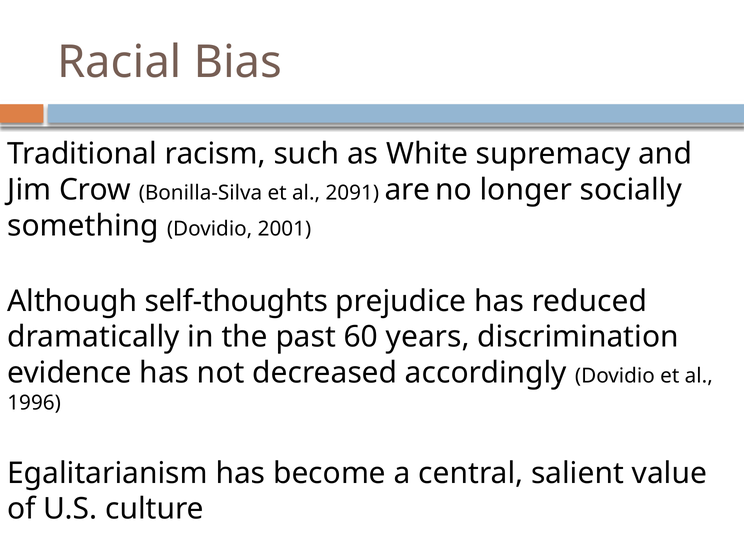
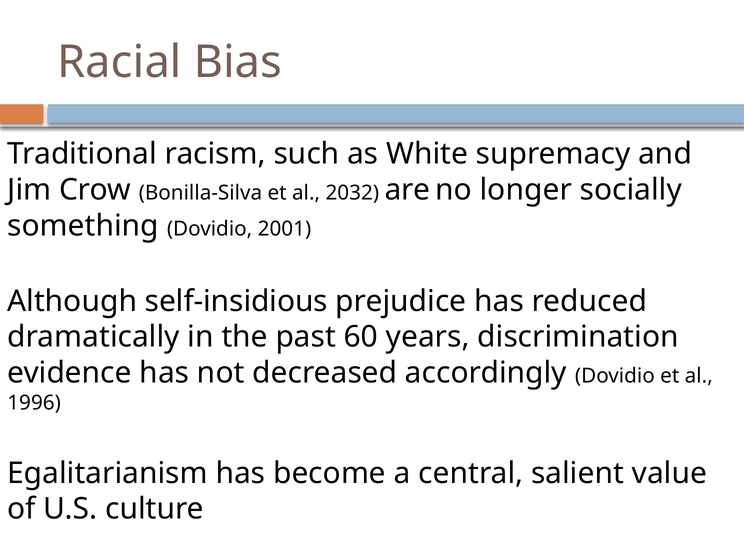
2091: 2091 -> 2032 (352, 193)
self-thoughts: self-thoughts -> self-insidious (236, 301)
